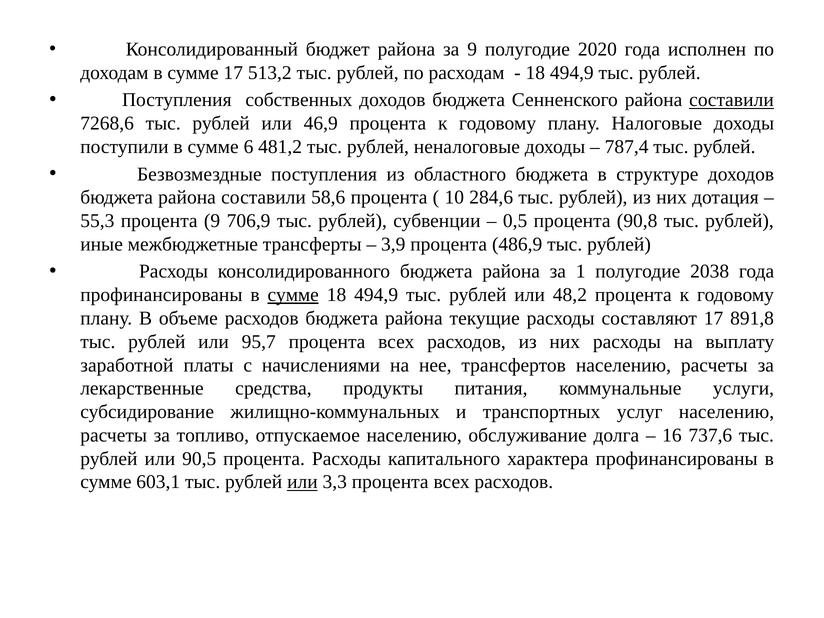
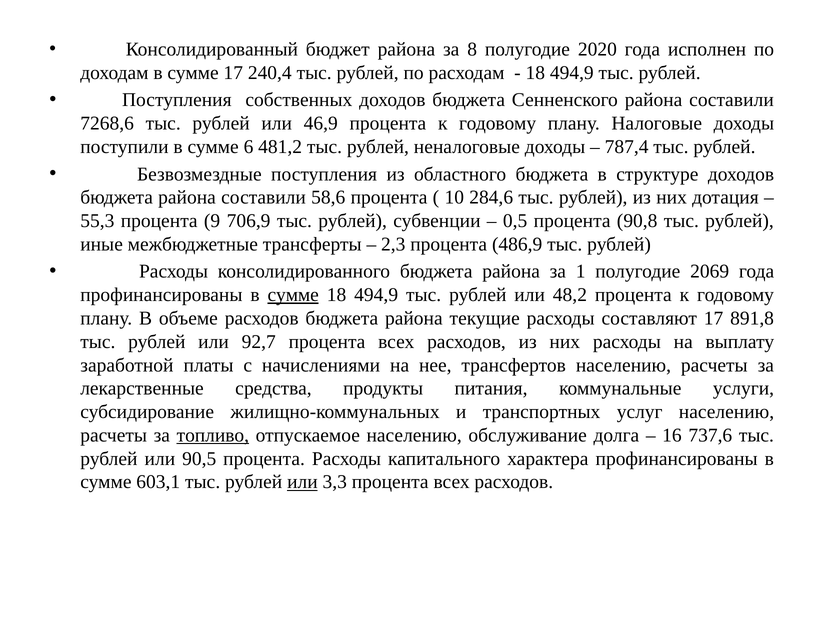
за 9: 9 -> 8 (472, 49)
513,2: 513,2 -> 240,4 (270, 73)
составили underline: present -> none (732, 100)
3,9: 3,9 -> 2,3 (393, 244)
2038: 2038 -> 2069 (710, 272)
95,7: 95,7 -> 92,7 (259, 342)
топливо underline: none -> present (213, 435)
